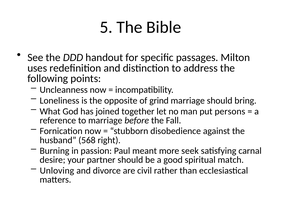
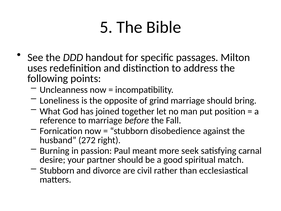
persons: persons -> position (230, 111)
568: 568 -> 272 (87, 140)
Unloving: Unloving -> Stubborn (57, 170)
